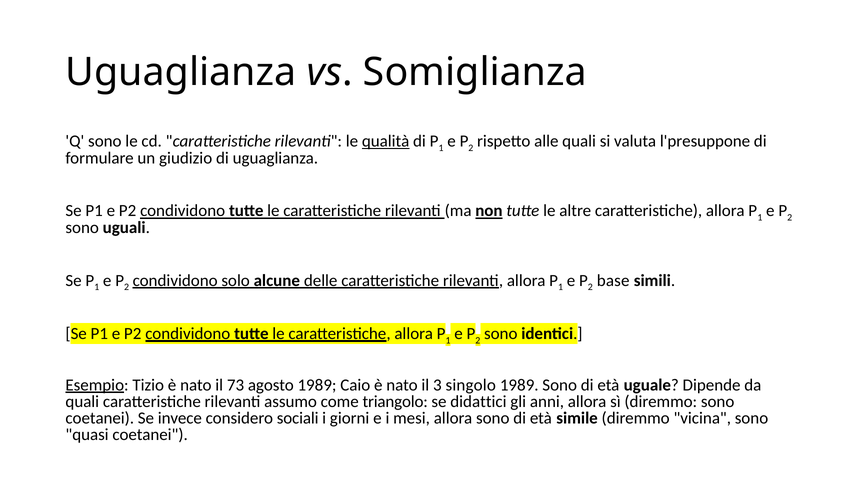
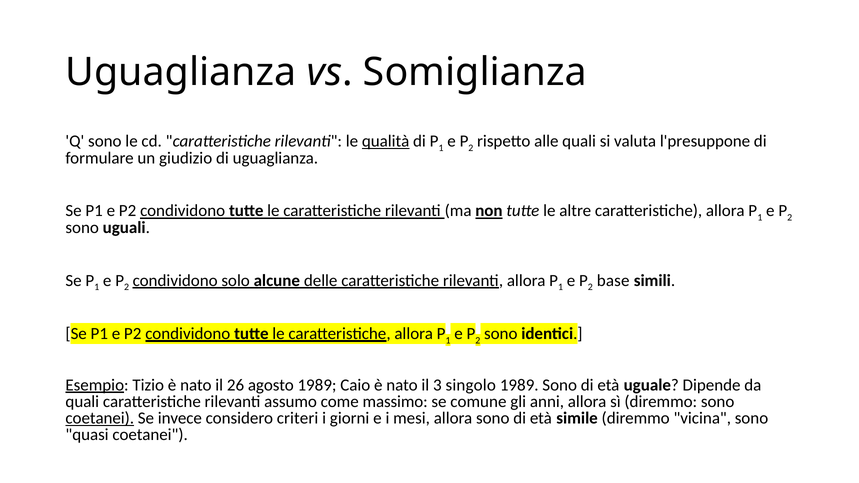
73: 73 -> 26 (236, 385)
triangolo: triangolo -> massimo (395, 402)
didattici: didattici -> comune (478, 402)
coetanei underline: none -> present (100, 418)
sociali: sociali -> criteri (298, 418)
